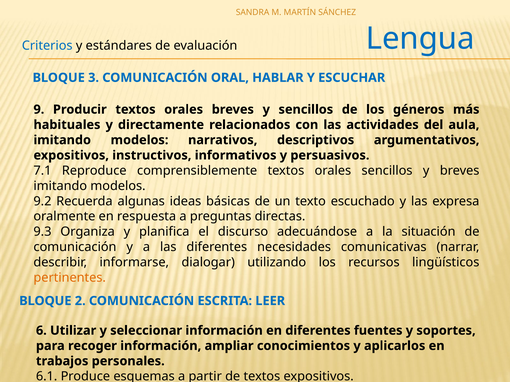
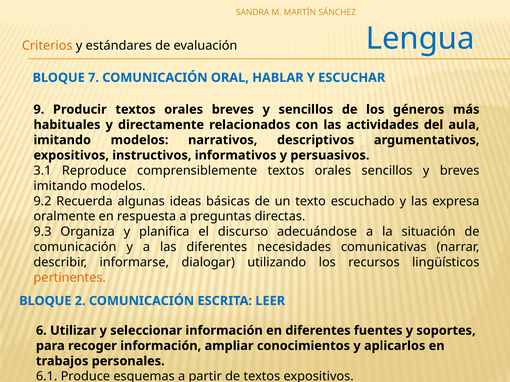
Criterios colour: blue -> orange (47, 46)
3: 3 -> 7 (94, 78)
7.1: 7.1 -> 3.1 (42, 171)
